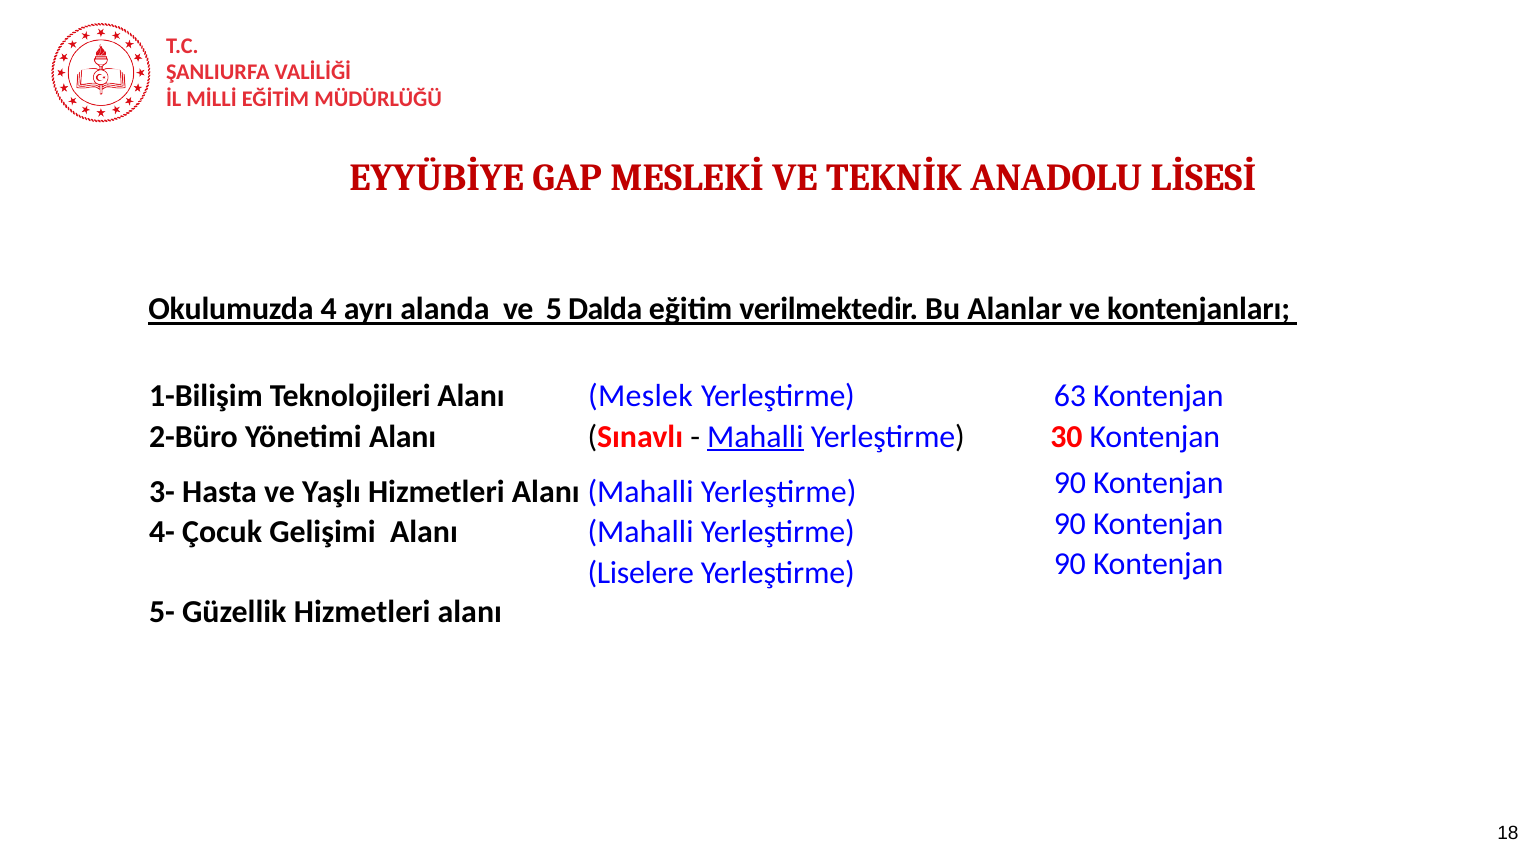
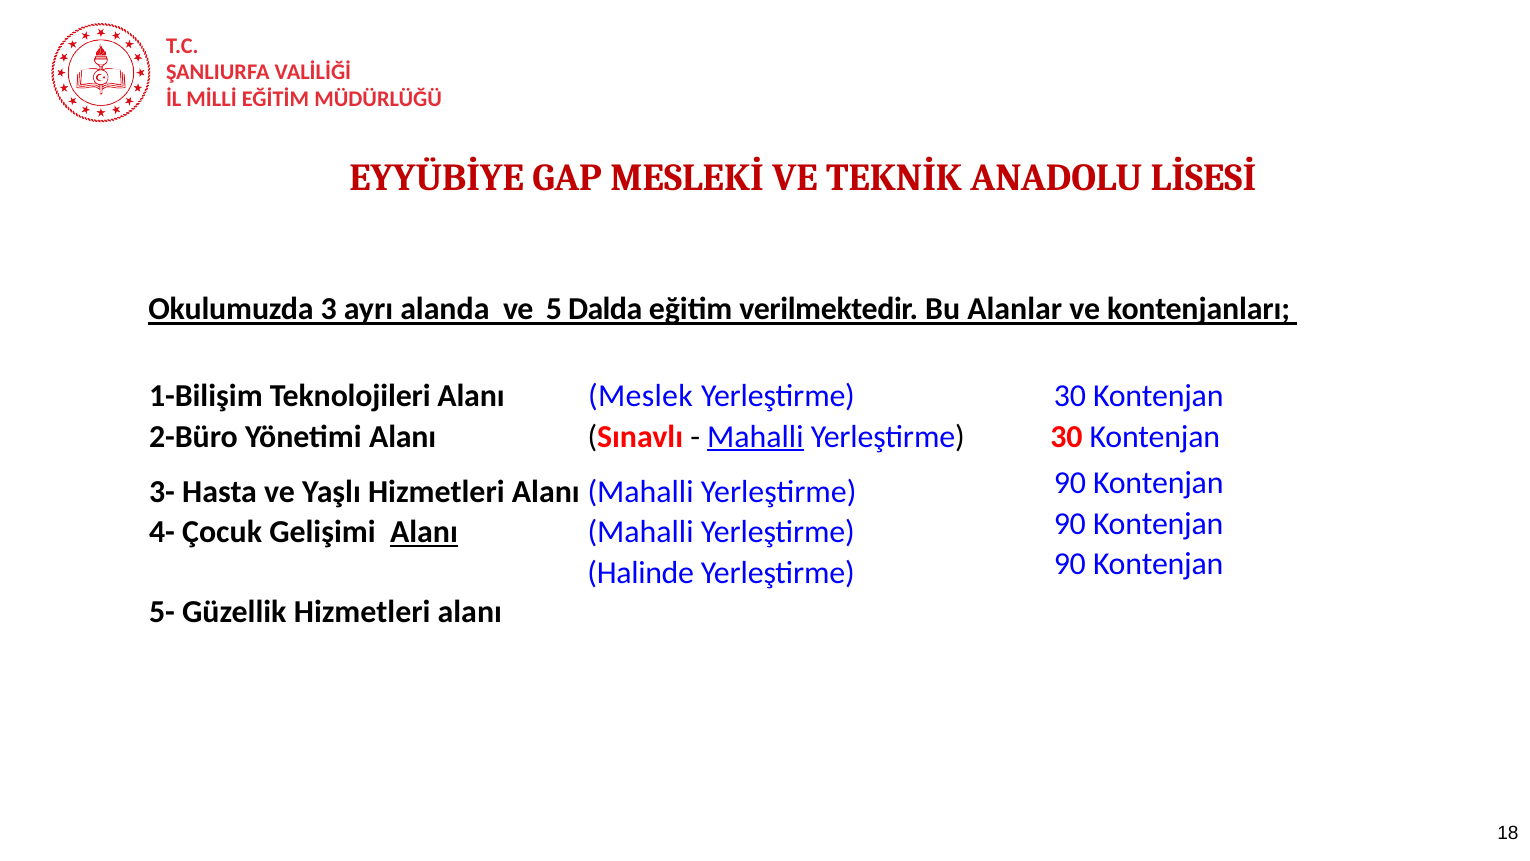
4: 4 -> 3 (329, 309)
63: 63 -> 30 (1070, 396)
Alanı underline: none -> present (424, 532)
Liselere: Liselere -> Halinde (641, 572)
